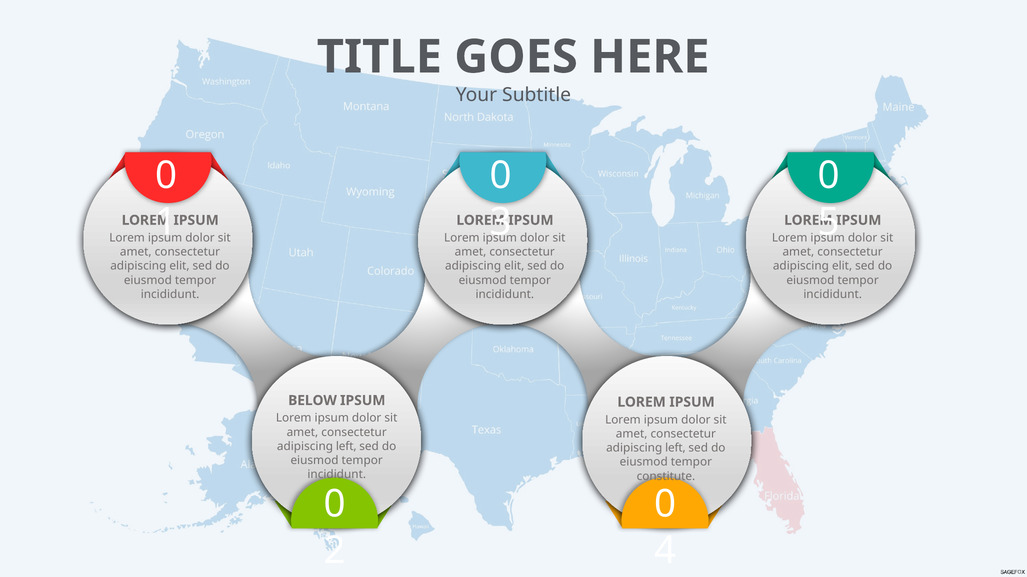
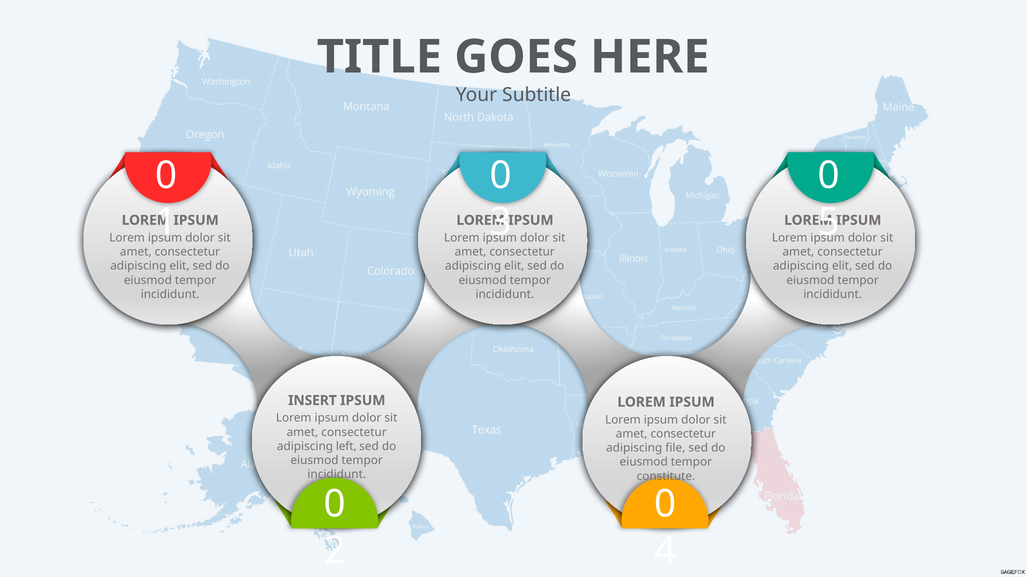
BELOW: BELOW -> INSERT (312, 401)
left: left -> file (675, 448)
